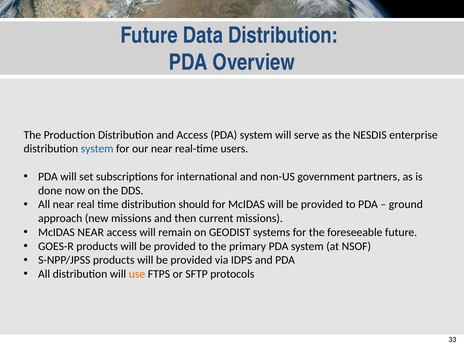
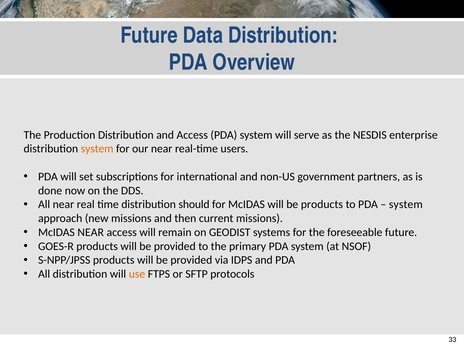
system colour: blue -> orange (97, 149)
McIDAS will be provided: provided -> products (322, 204)
ground: ground -> system (406, 204)
